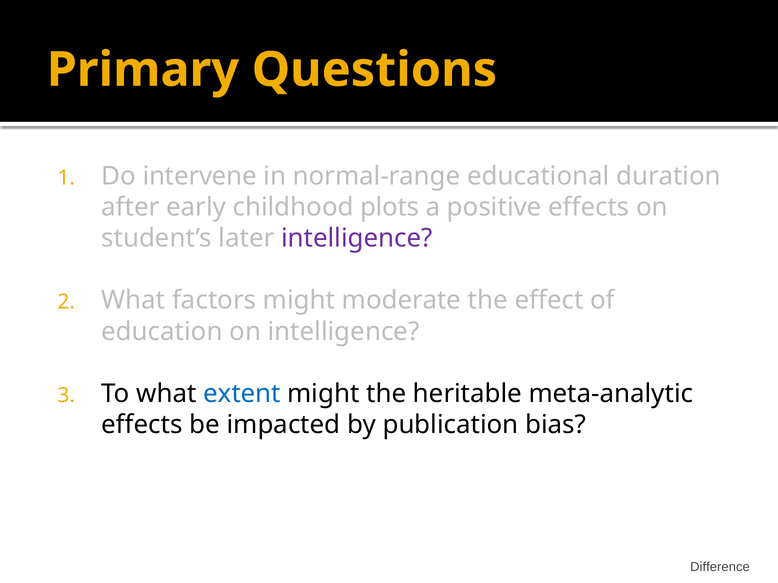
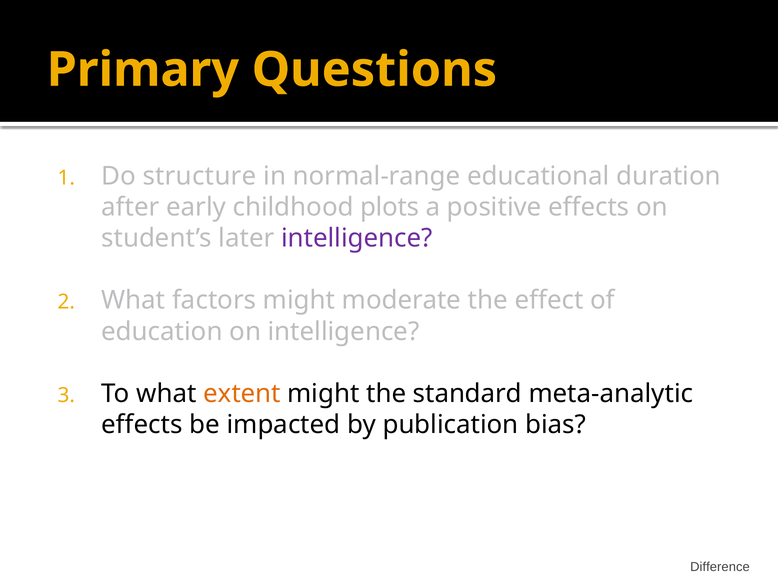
intervene: intervene -> structure (200, 176)
extent colour: blue -> orange (242, 394)
heritable: heritable -> standard (467, 394)
